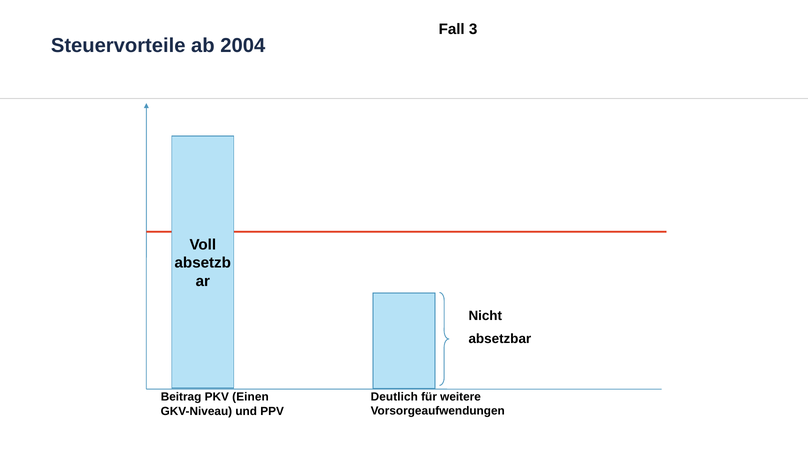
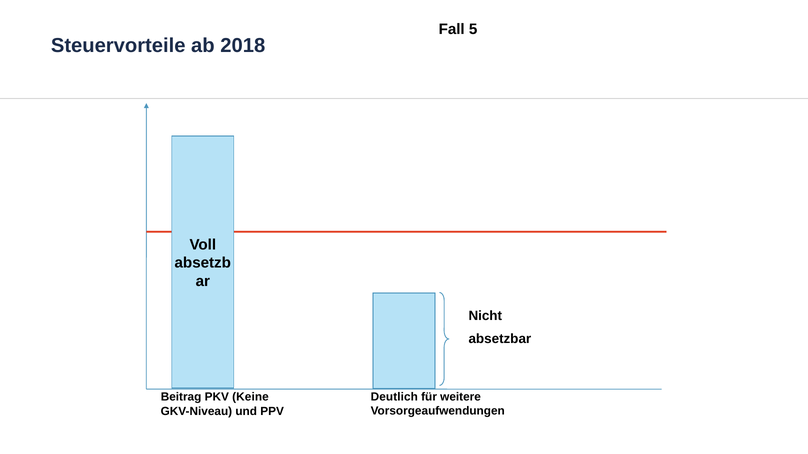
3: 3 -> 5 (473, 29)
2004: 2004 -> 2018 (243, 45)
Einen: Einen -> Keine (250, 397)
